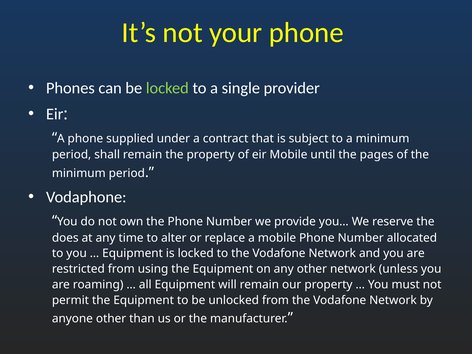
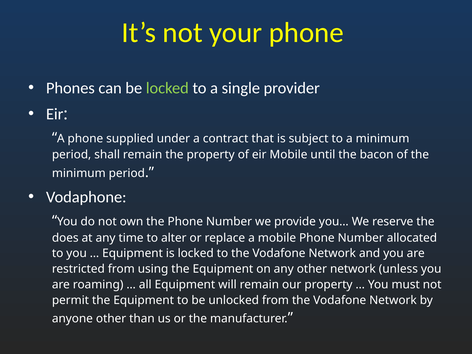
pages: pages -> bacon (377, 155)
